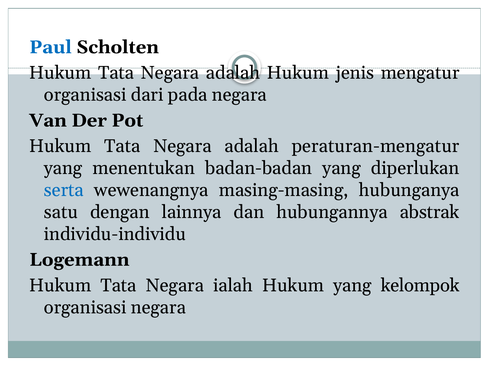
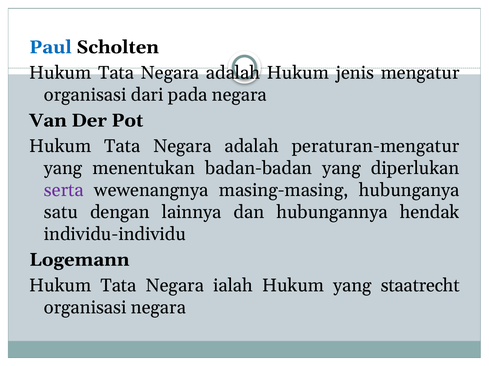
serta colour: blue -> purple (64, 190)
abstrak: abstrak -> hendak (430, 212)
kelompok: kelompok -> staatrecht (420, 286)
